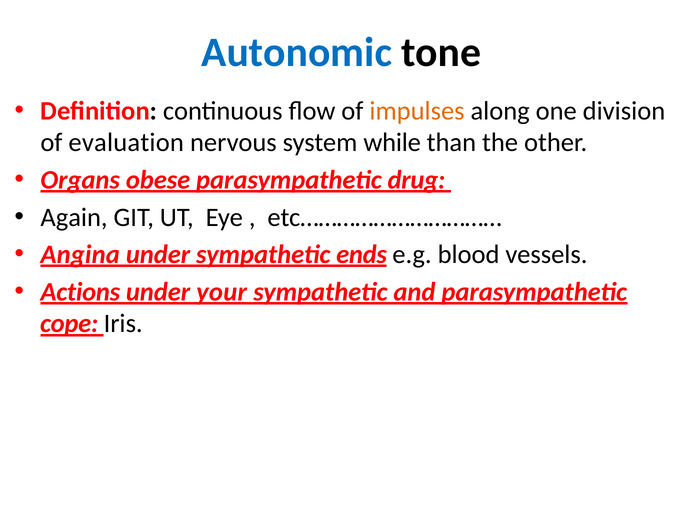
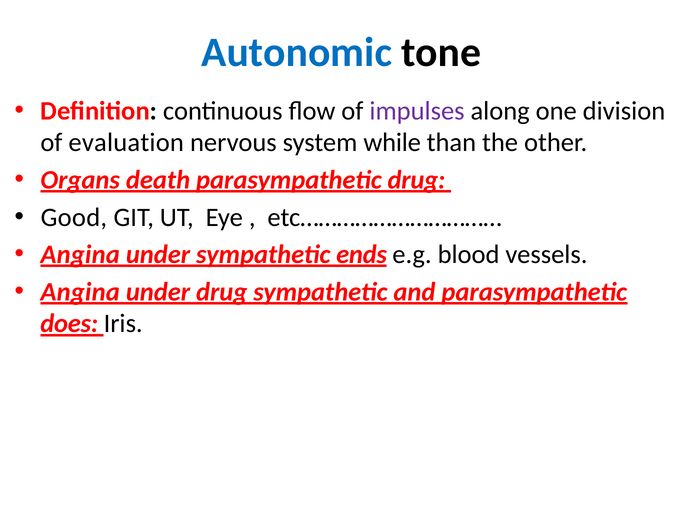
impulses colour: orange -> purple (417, 111)
obese: obese -> death (158, 180)
Again: Again -> Good (74, 217)
Actions: Actions -> Angina (80, 291)
under your: your -> drug (222, 291)
cope: cope -> does (69, 323)
